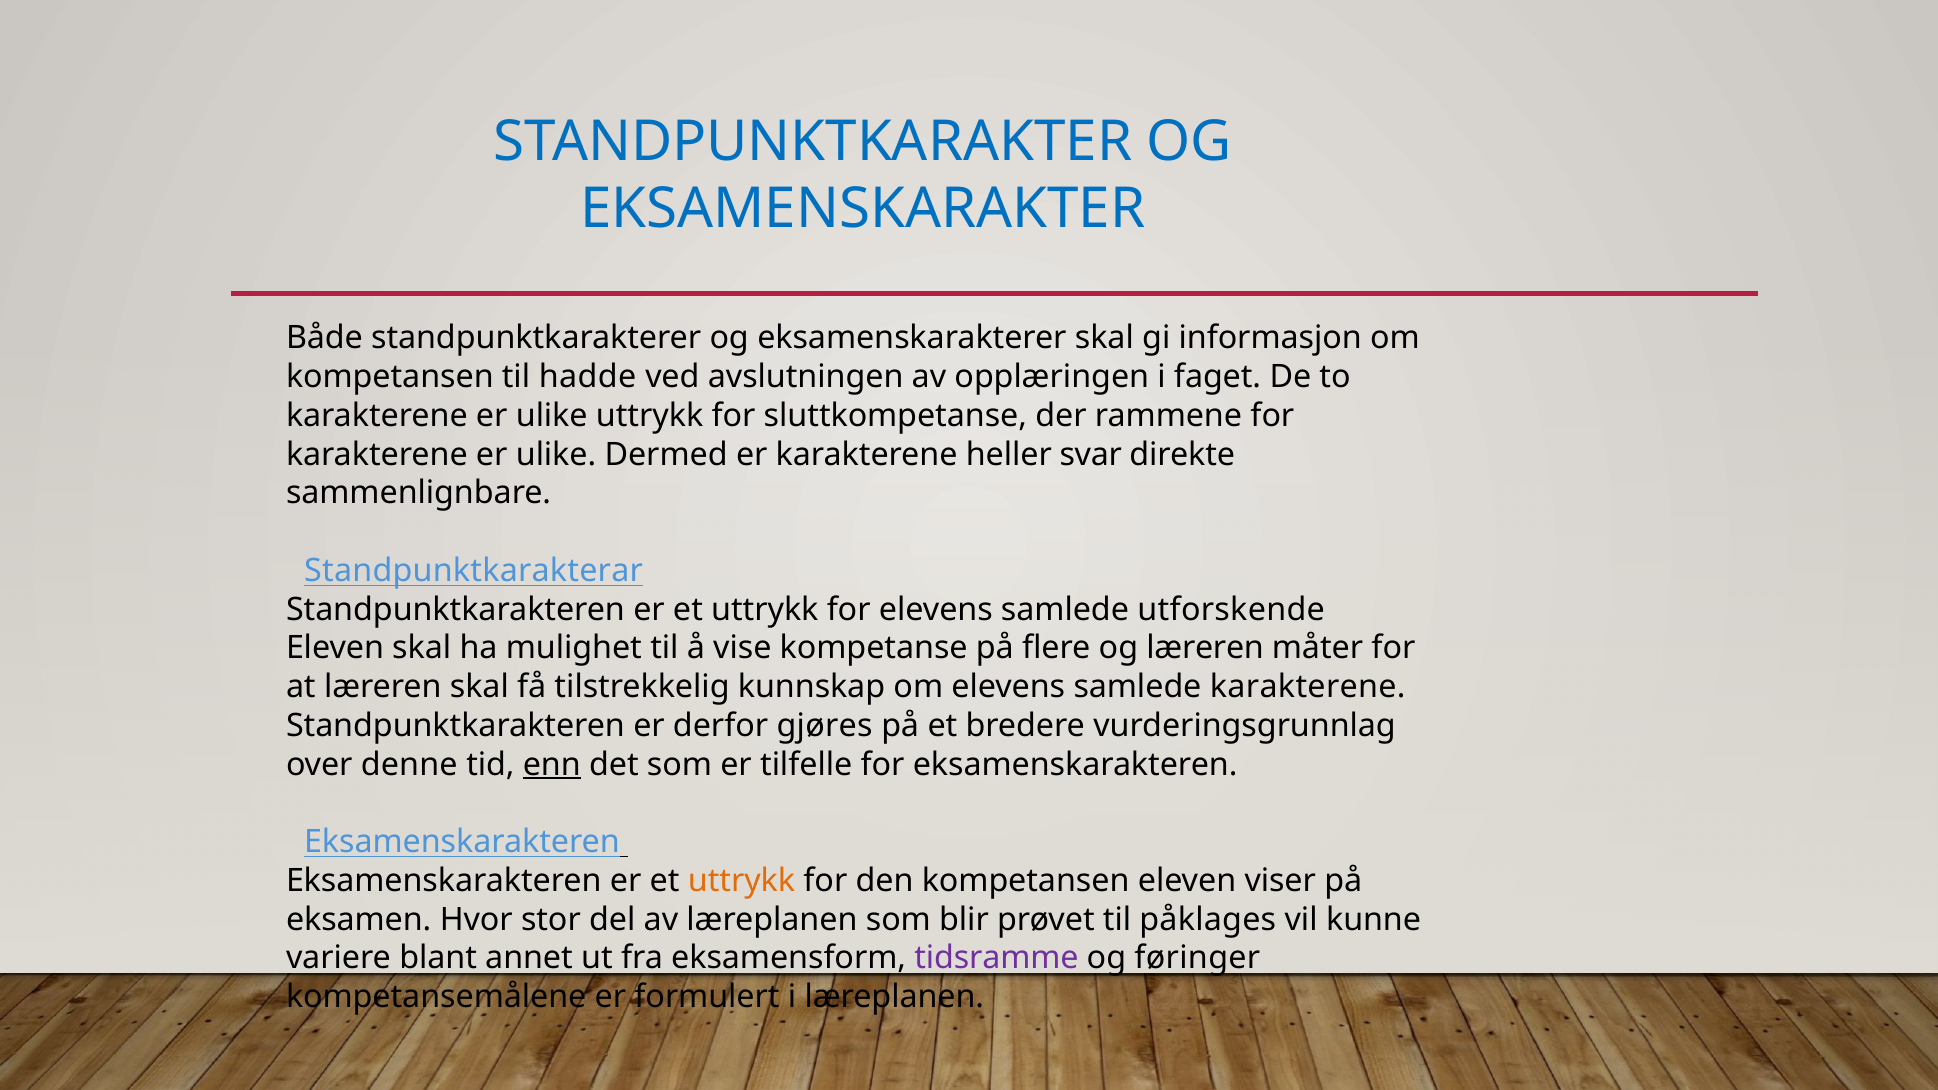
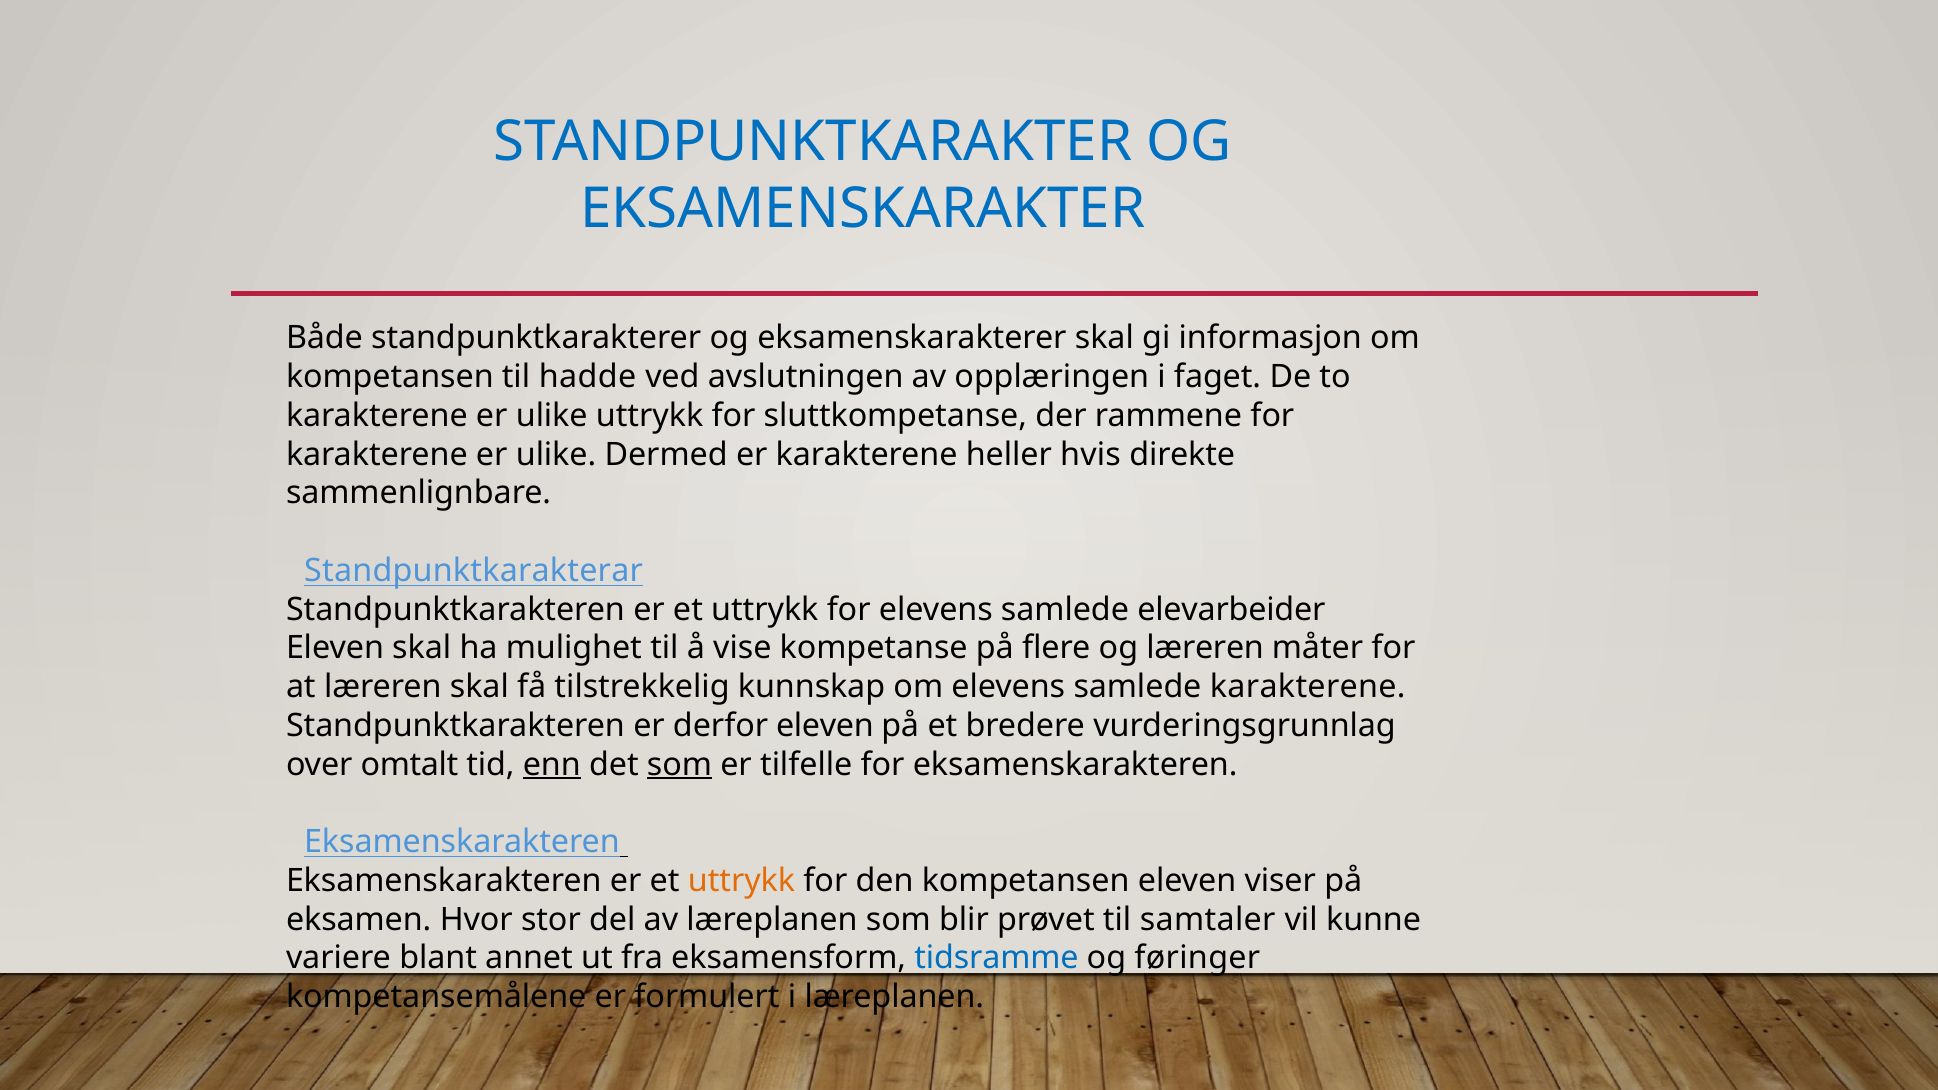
svar: svar -> hvis (1090, 455)
utforskende: utforskende -> elevarbeider (1231, 610)
derfor gjøres: gjøres -> eleven (825, 726)
denne: denne -> omtalt (409, 765)
som underline: none -> present (680, 765)
påklages: påklages -> samtaler (1208, 919)
tidsramme colour: purple -> blue (996, 958)
